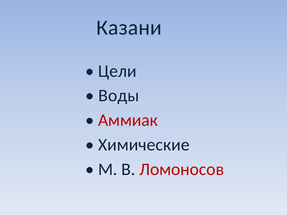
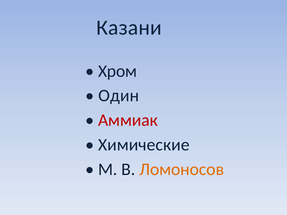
Цели: Цели -> Хром (117, 71)
Воды: Воды -> Один (119, 96)
Ломоносов colour: red -> orange (182, 169)
